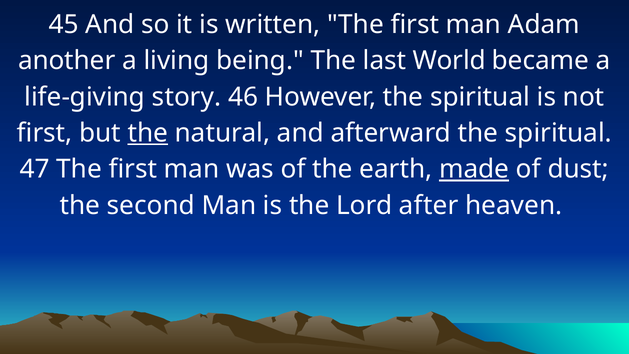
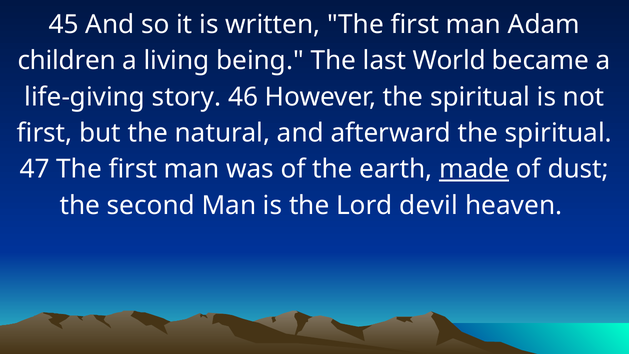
another: another -> children (67, 61)
the underline: present -> none (148, 133)
after: after -> devil (429, 205)
